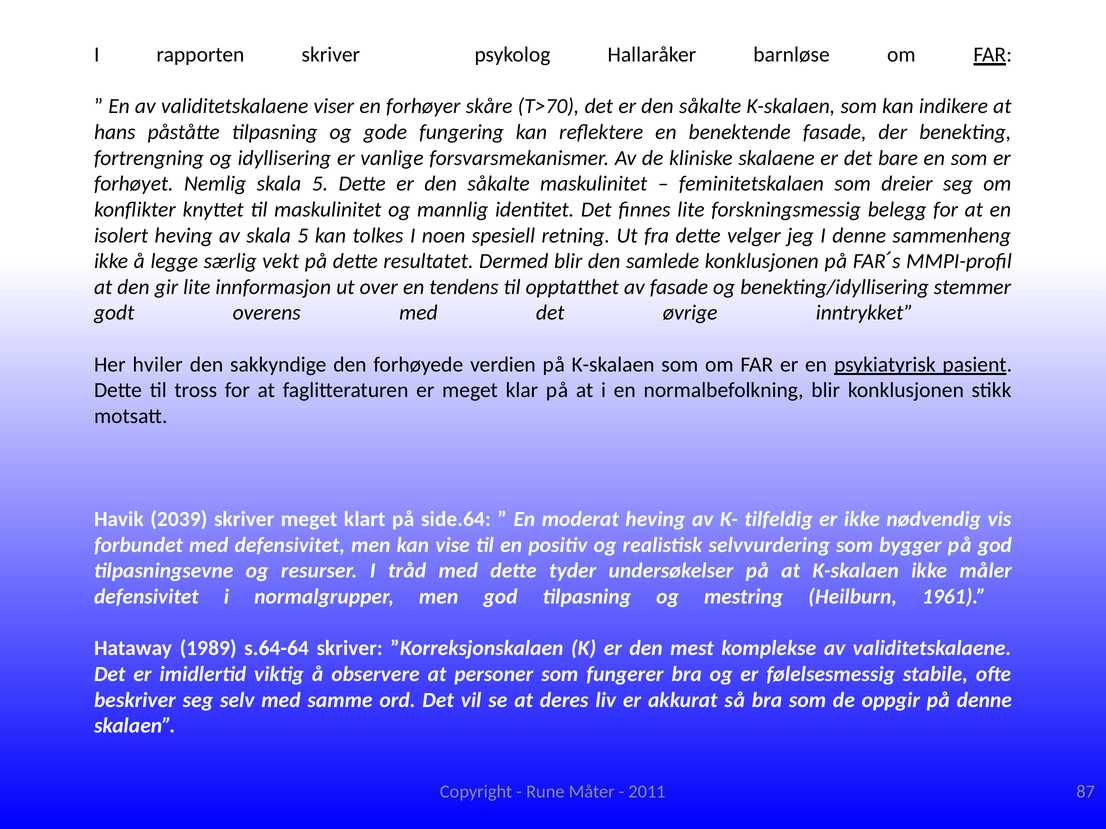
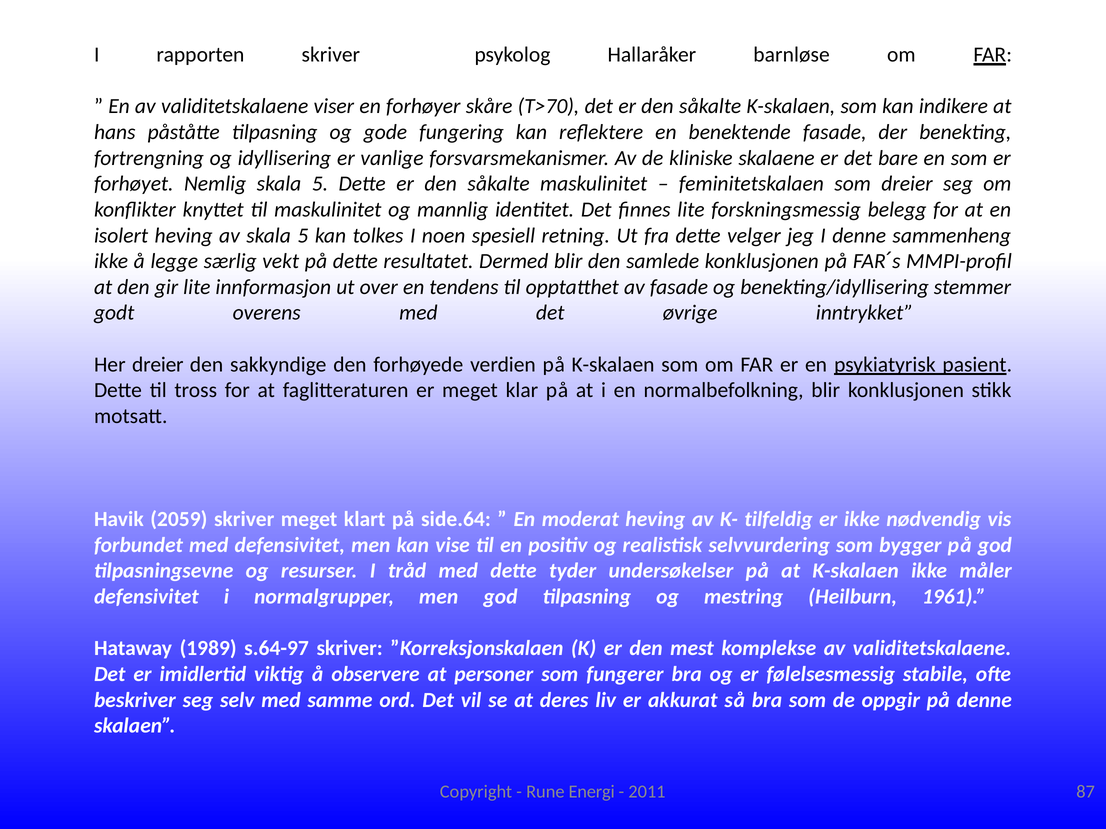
Her hviler: hviler -> dreier (158, 365)
2039: 2039 -> 2059 (179, 520)
s.64-64: s.64-64 -> s.64-97 (277, 649)
Måter: Måter -> Energi (592, 792)
